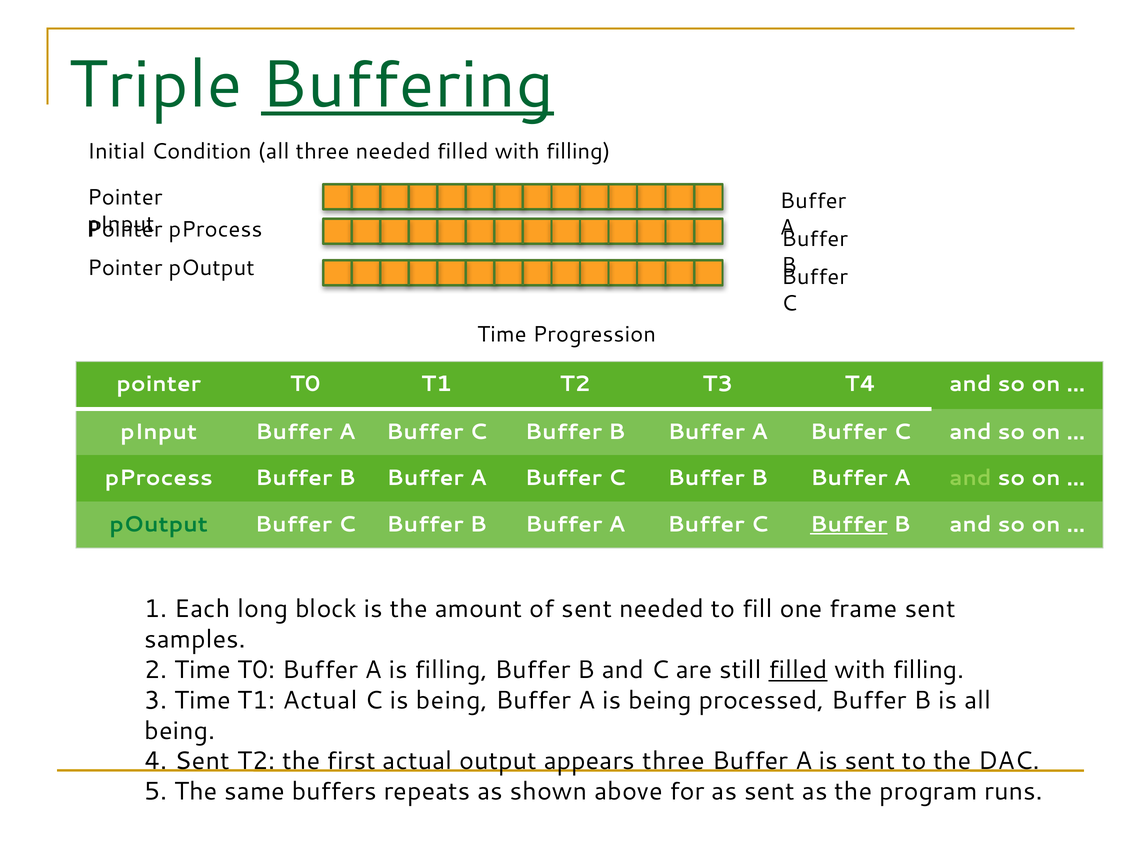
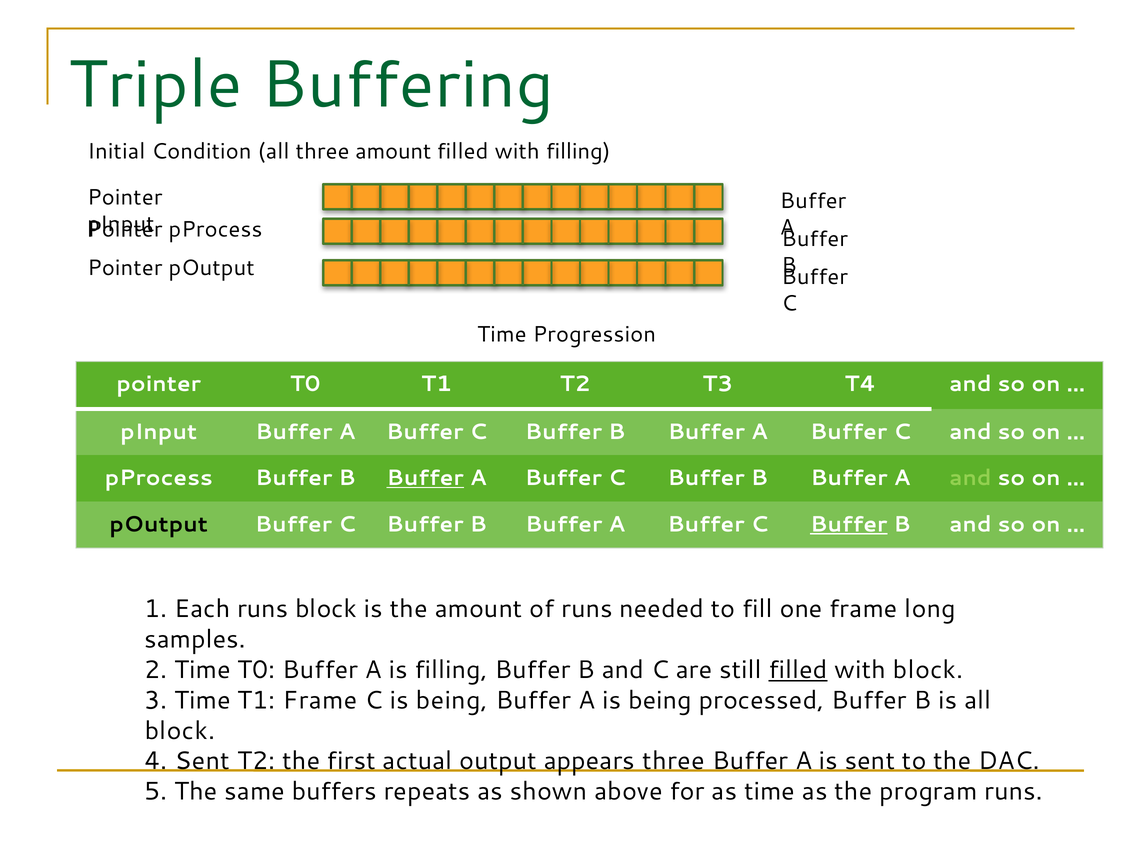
Buffering underline: present -> none (407, 85)
three needed: needed -> amount (393, 151)
Buffer underline: none -> present (425, 478)
pOutput colour: green -> black (159, 524)
Each long: long -> runs (263, 609)
of sent: sent -> runs (587, 609)
frame sent: sent -> long (930, 609)
filling: filling -> block (928, 670)
T1 Actual: Actual -> Frame (320, 700)
being: being -> block (180, 730)
as sent: sent -> time (770, 791)
